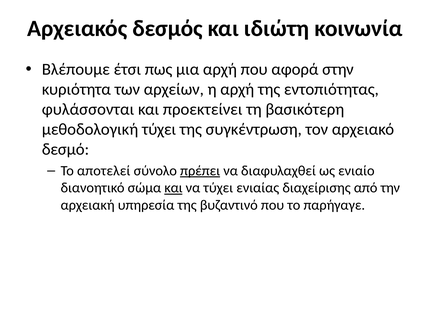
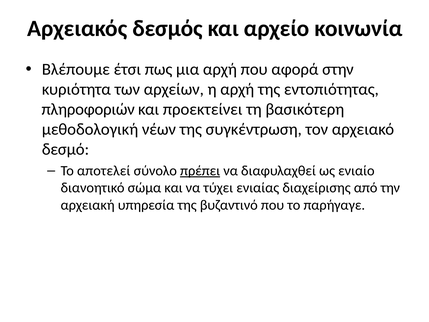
ιδιώτη: ιδιώτη -> αρχείο (277, 28)
φυλάσσονται: φυλάσσονται -> πληροφοριών (88, 109)
μεθοδολογική τύχει: τύχει -> νέων (159, 129)
και underline: present -> none (174, 188)
